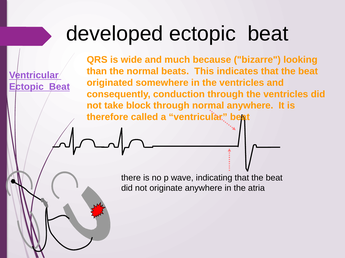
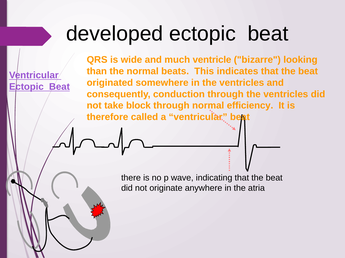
because: because -> ventricle (212, 60)
normal anywhere: anywhere -> efficiency (250, 106)
